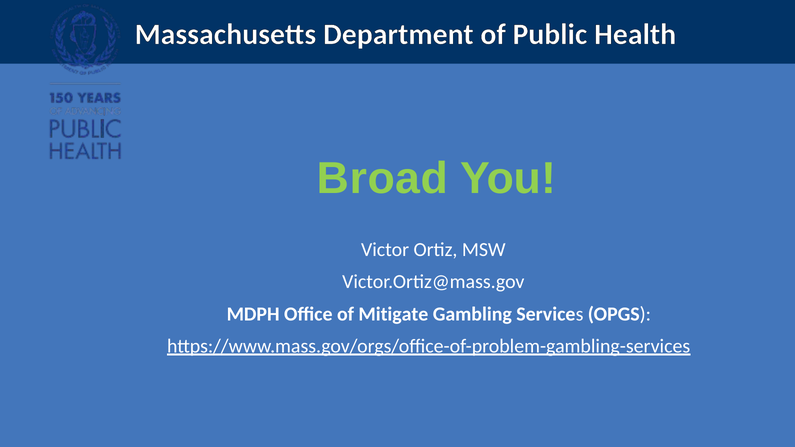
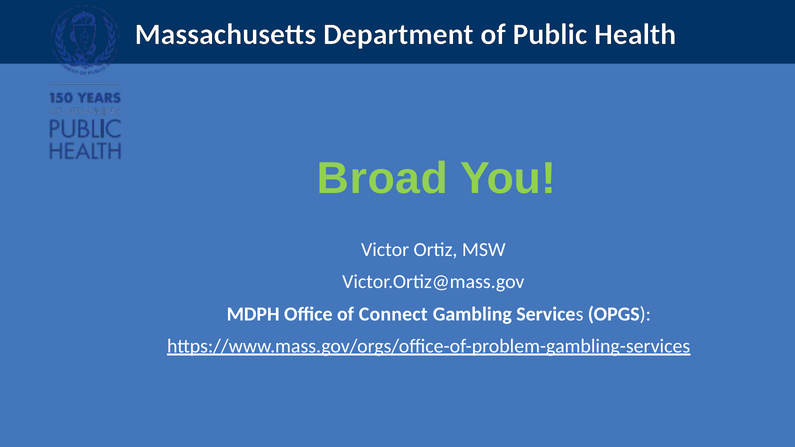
Mitigate: Mitigate -> Connect (393, 314)
